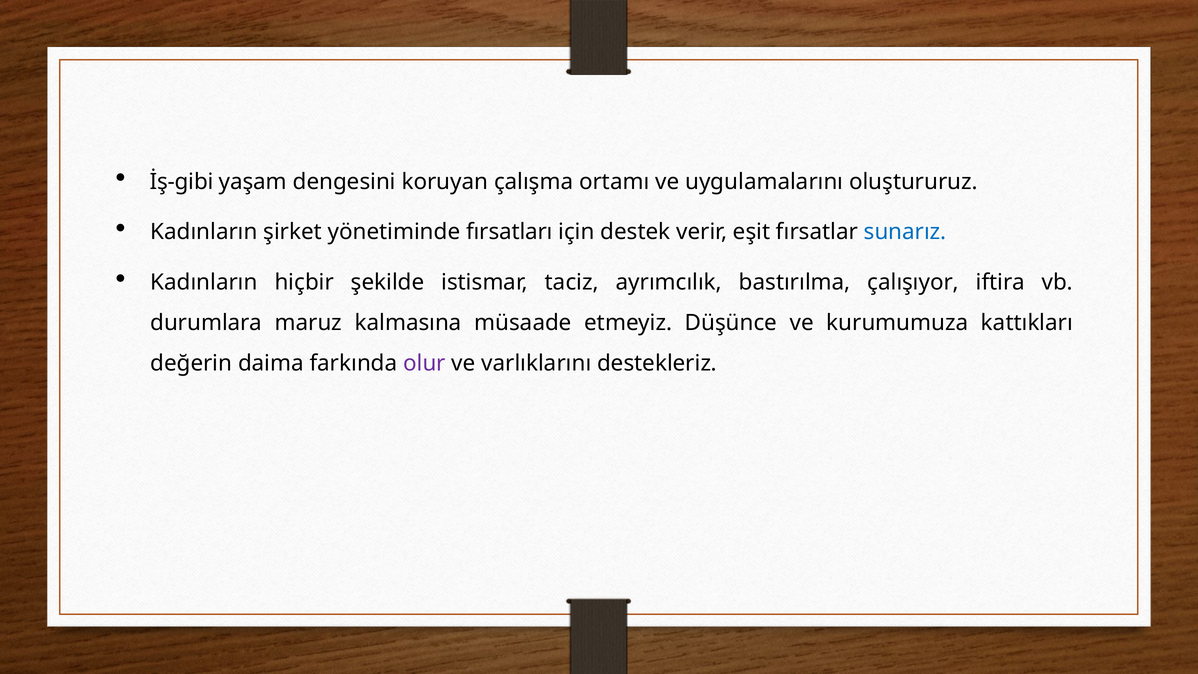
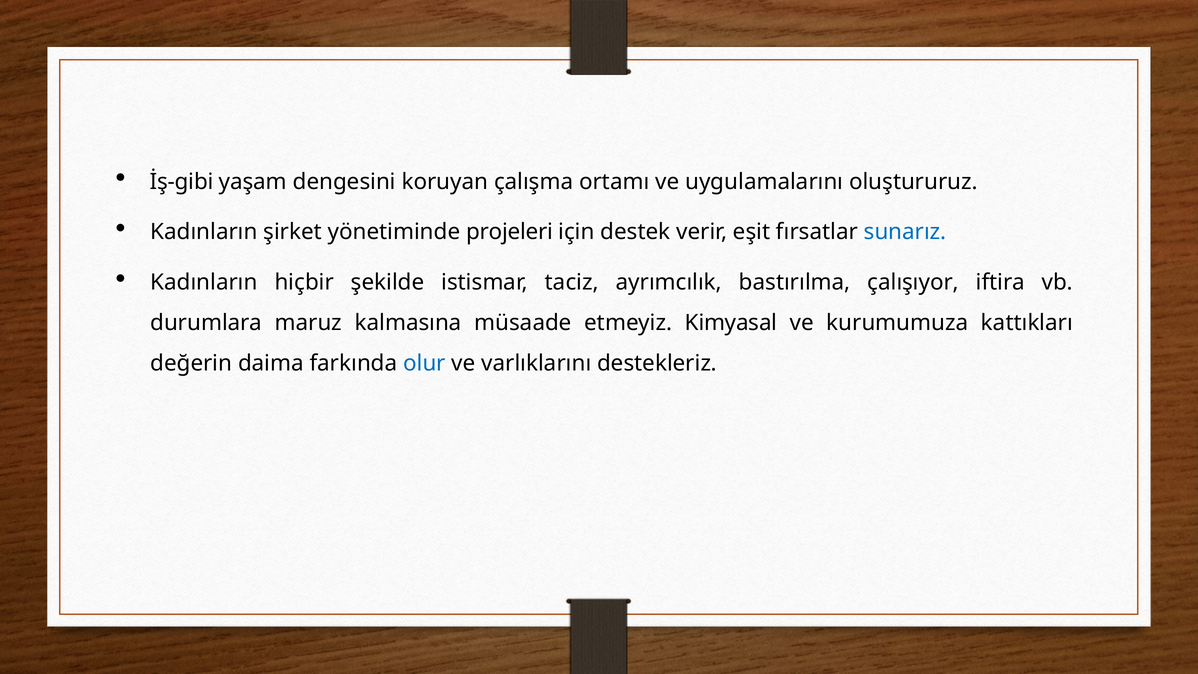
fırsatları: fırsatları -> projeleri (509, 232)
Düşünce: Düşünce -> Kimyasal (731, 323)
olur colour: purple -> blue (424, 363)
